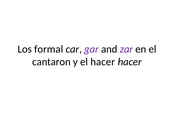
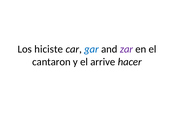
formal: formal -> hiciste (49, 49)
gar colour: purple -> blue (91, 49)
el hacer: hacer -> arrive (103, 62)
